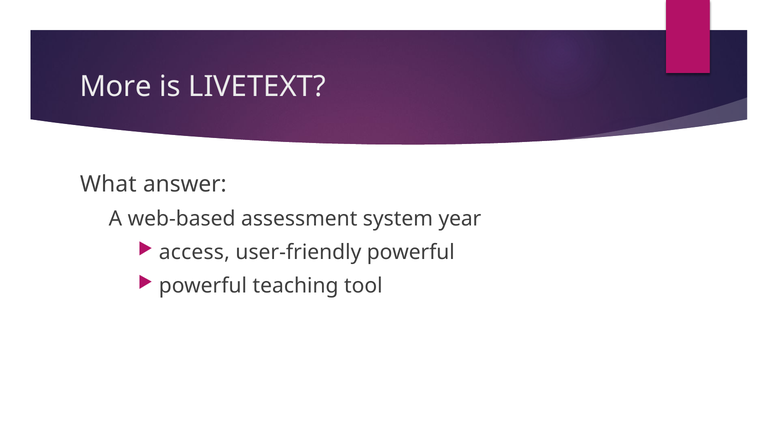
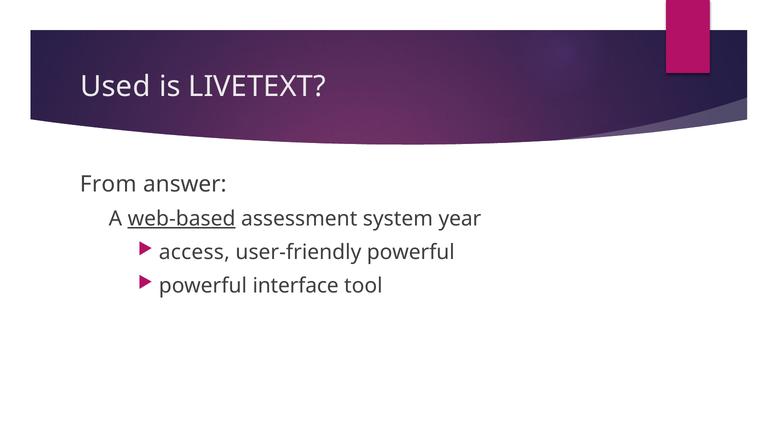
More: More -> Used (115, 87)
What: What -> From (108, 184)
web-based underline: none -> present (182, 218)
teaching: teaching -> interface (296, 285)
